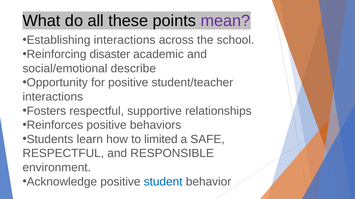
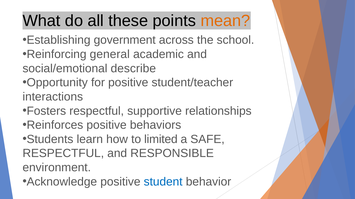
mean colour: purple -> orange (225, 21)
Establishing interactions: interactions -> government (125, 40)
disaster: disaster -> general (110, 54)
